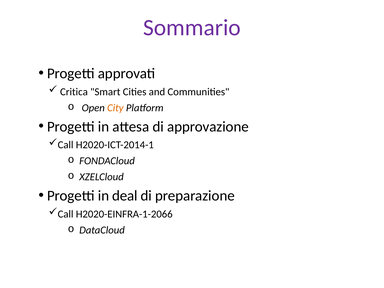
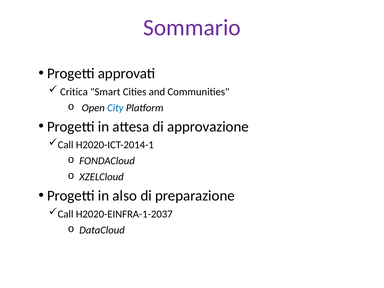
City colour: orange -> blue (115, 108)
deal: deal -> also (125, 196)
H2020-EINFRA-1-2066: H2020-EINFRA-1-2066 -> H2020-EINFRA-1-2037 (124, 214)
